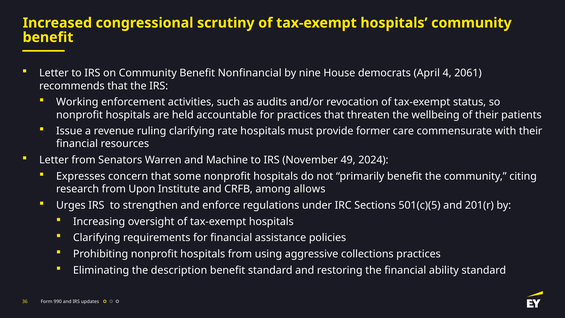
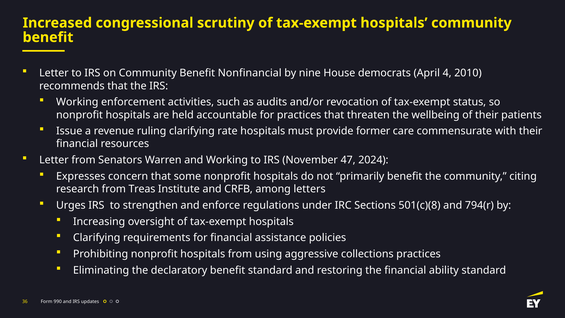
2061: 2061 -> 2010 (468, 73)
and Machine: Machine -> Working (227, 160)
49: 49 -> 47 (348, 160)
Upon: Upon -> Treas (142, 189)
allows: allows -> letters (310, 189)
501(c)(5: 501(c)(5 -> 501(c)(8 (419, 205)
201(r: 201(r -> 794(r (479, 205)
description: description -> declaratory (179, 270)
